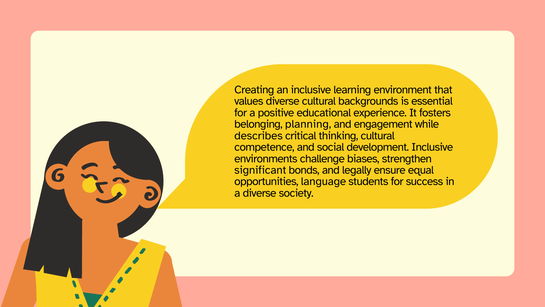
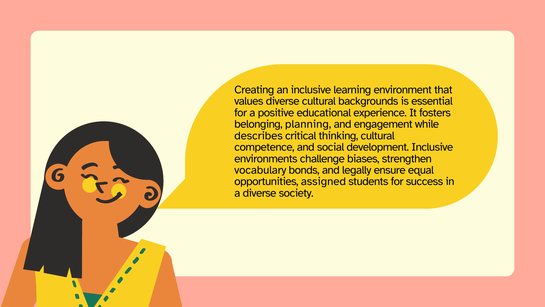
significant: significant -> vocabulary (260, 170)
language: language -> assigned (323, 181)
